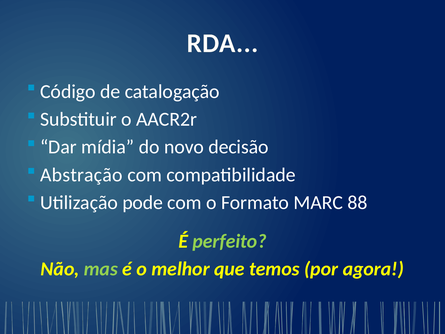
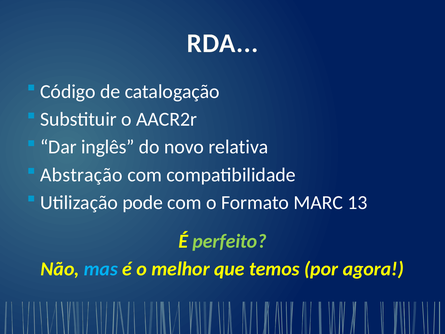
mídia: mídia -> inglês (108, 147)
decisão: decisão -> relativa (238, 147)
88: 88 -> 13 (358, 202)
mas colour: light green -> light blue (101, 269)
